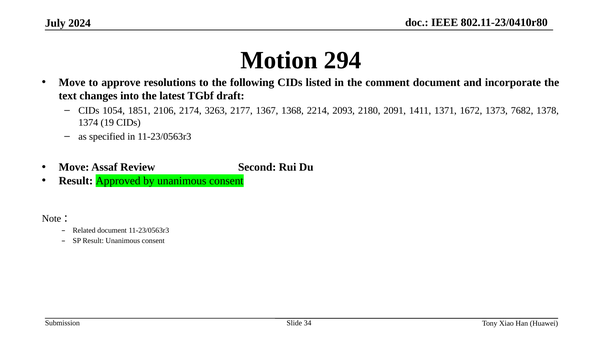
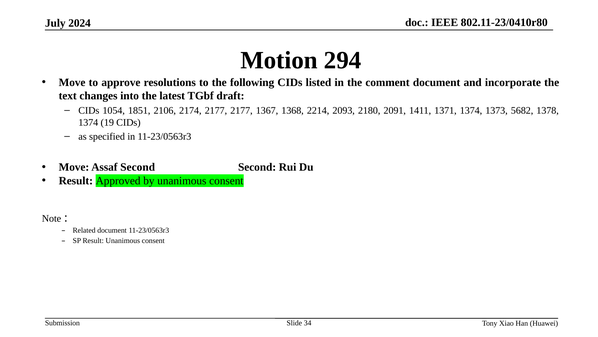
2174 3263: 3263 -> 2177 (216, 110)
1371 1672: 1672 -> 1374 (471, 110)
7682: 7682 -> 5682 (522, 110)
Assaf Review: Review -> Second (138, 167)
